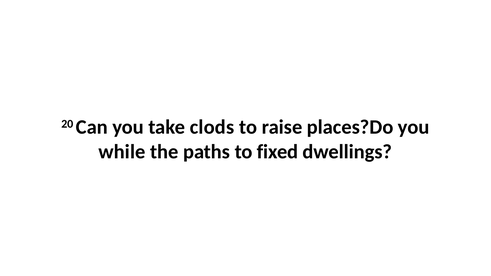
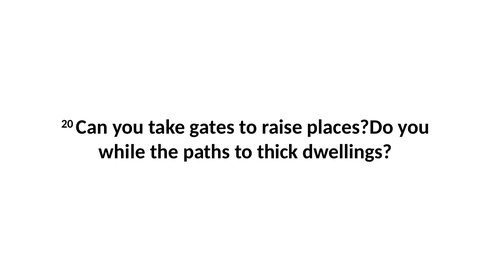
clods: clods -> gates (212, 127)
fixed: fixed -> thick (278, 152)
